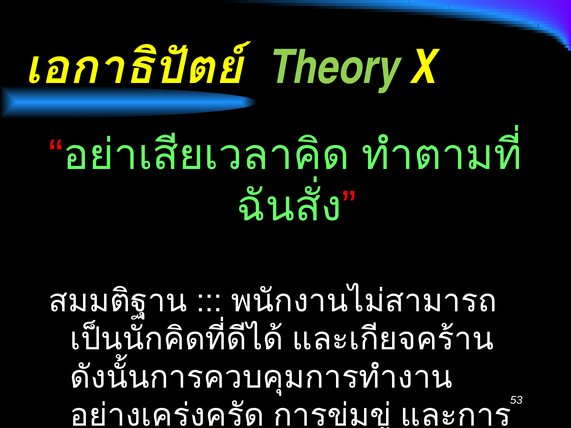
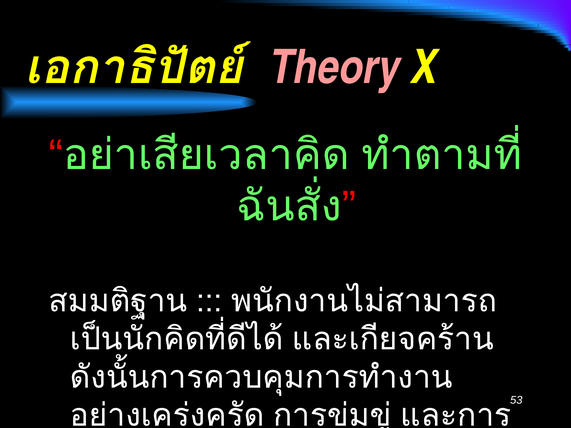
Theory colour: light green -> pink (335, 68)
